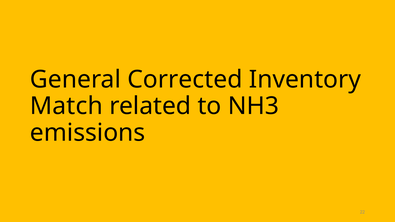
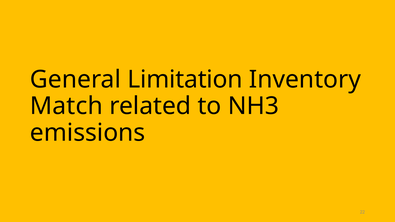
Corrected: Corrected -> Limitation (185, 80)
